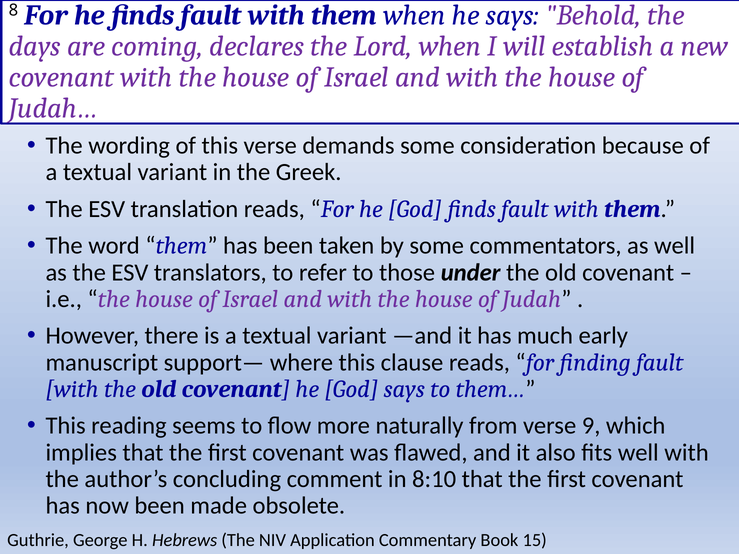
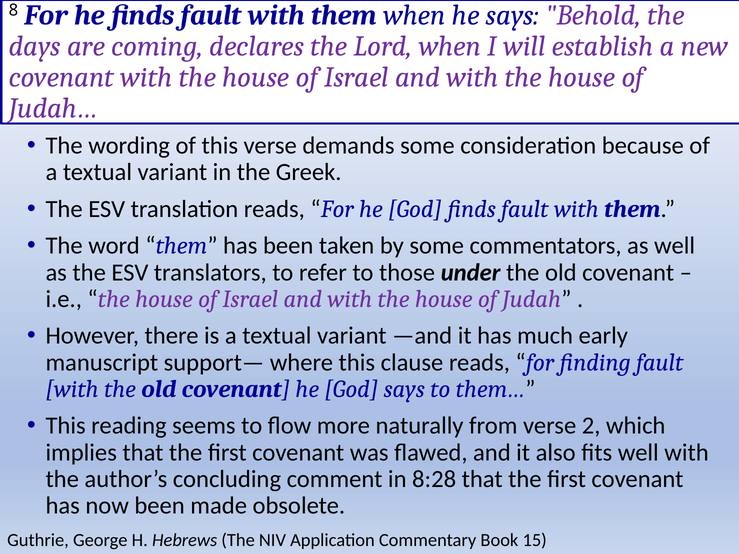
9: 9 -> 2 (591, 426)
8:10: 8:10 -> 8:28 (434, 479)
